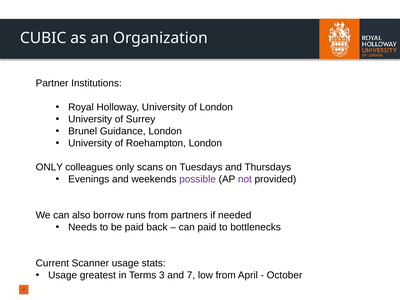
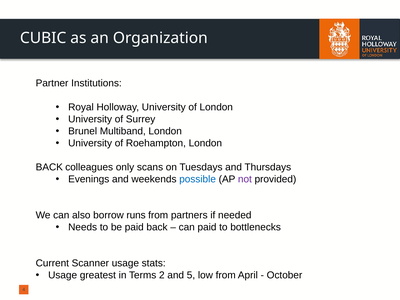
Guidance: Guidance -> Multiband (123, 131)
ONLY: ONLY -> BACK (49, 167)
possible colour: purple -> blue (198, 179)
3: 3 -> 2 (162, 275)
7: 7 -> 5 (191, 275)
